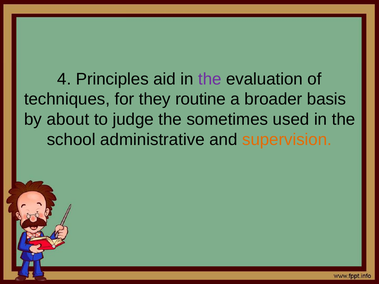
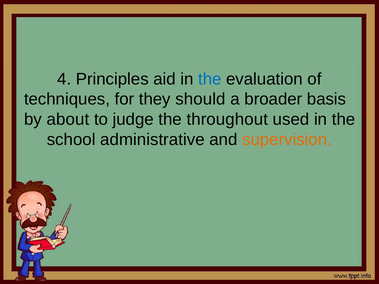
the colour: purple -> blue (210, 79)
routine: routine -> should (200, 99)
sometimes: sometimes -> throughout (227, 119)
